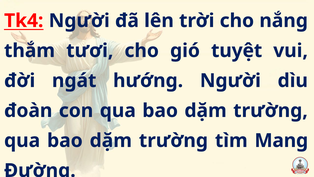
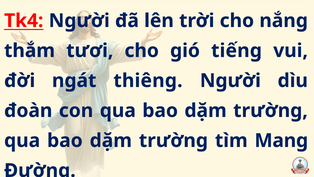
tuyệt: tuyệt -> tiếng (237, 51)
hướng: hướng -> thiêng (148, 81)
